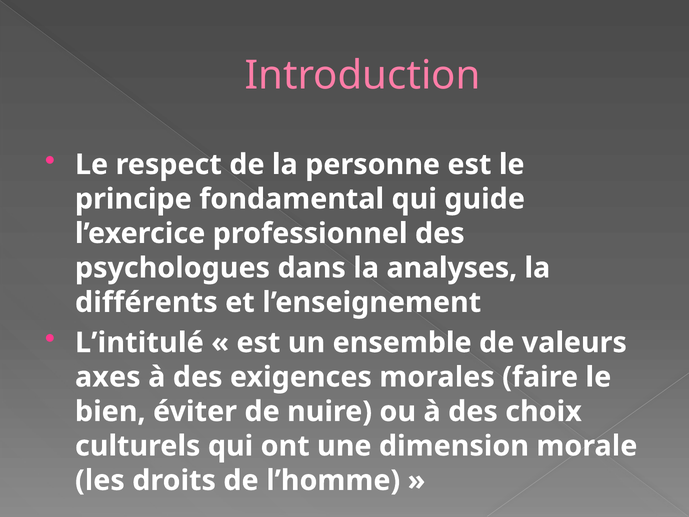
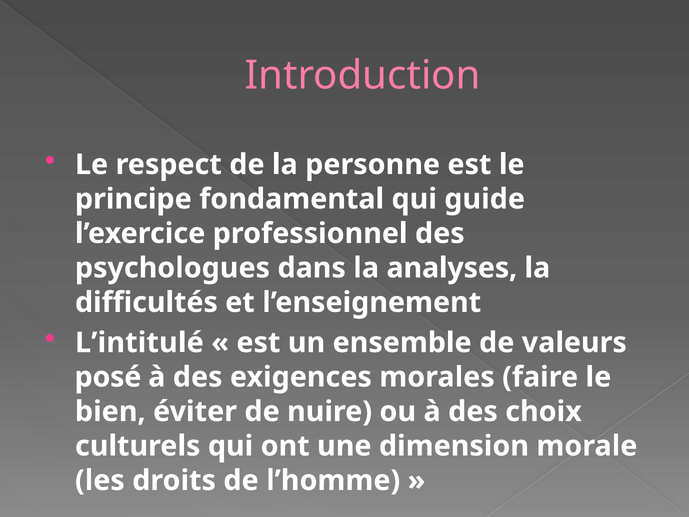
différents: différents -> difficultés (146, 302)
axes: axes -> posé (108, 377)
